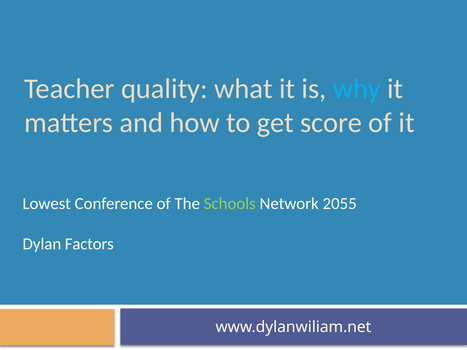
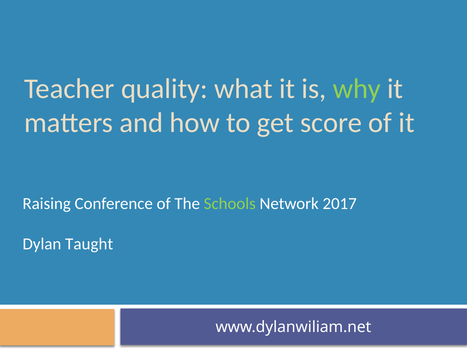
why colour: light blue -> light green (357, 89)
Lowest: Lowest -> Raising (47, 204)
2055: 2055 -> 2017 (340, 204)
Factors: Factors -> Taught (89, 244)
